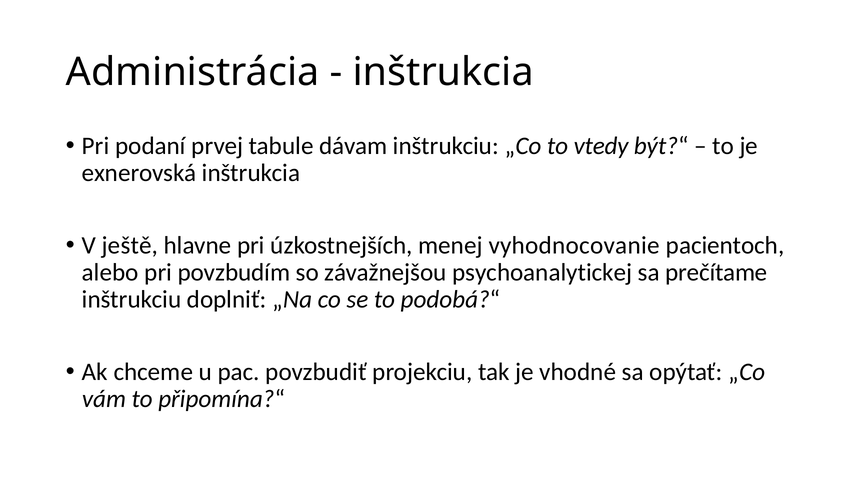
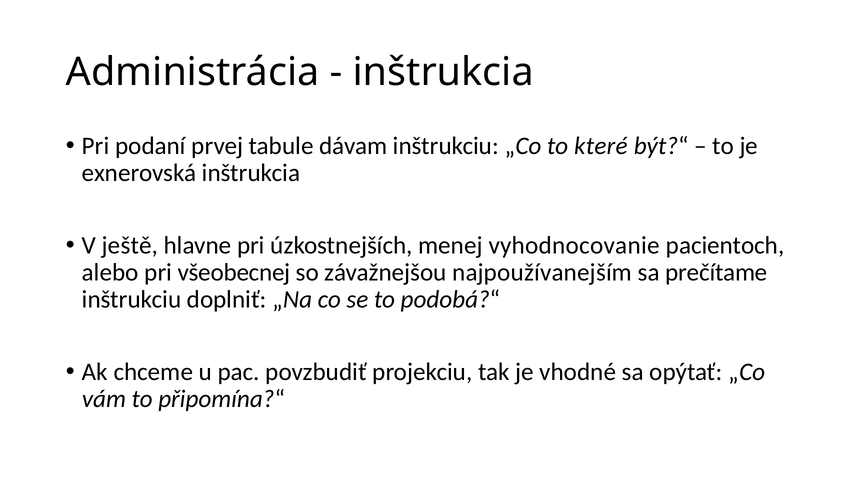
vtedy: vtedy -> které (601, 146)
povzbudím: povzbudím -> všeobecnej (234, 273)
psychoanalytickej: psychoanalytickej -> najpoužívanejším (542, 273)
